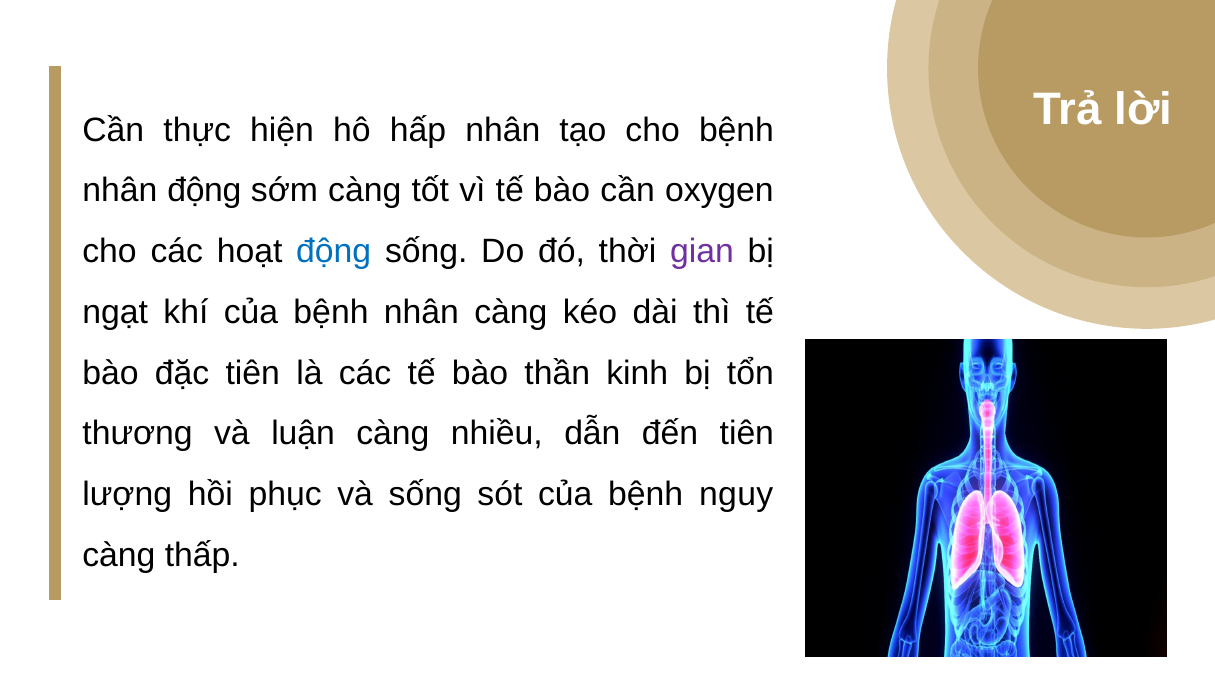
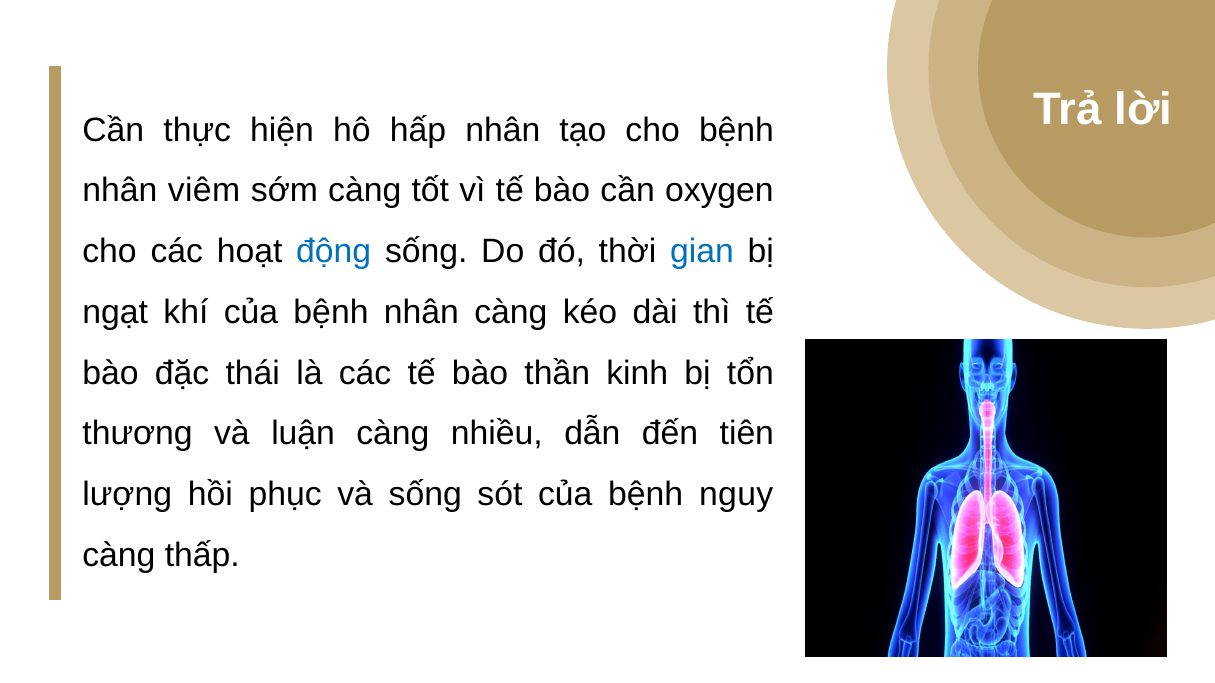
nhân động: động -> viêm (204, 191)
gian colour: purple -> blue (702, 252)
đặc tiên: tiên -> thái (253, 373)
